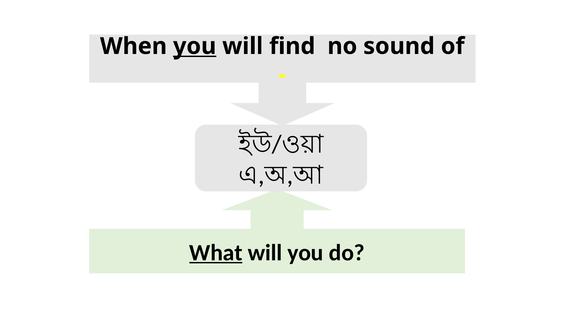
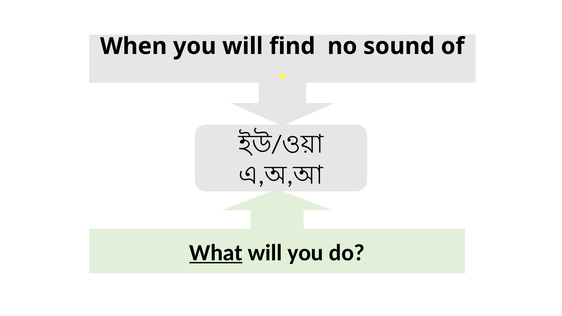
you underline: present -> none (195, 46)
